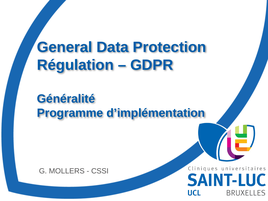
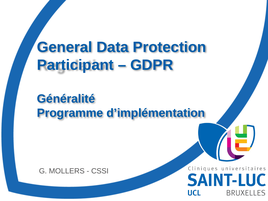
Régulation: Régulation -> Participant (75, 65)
